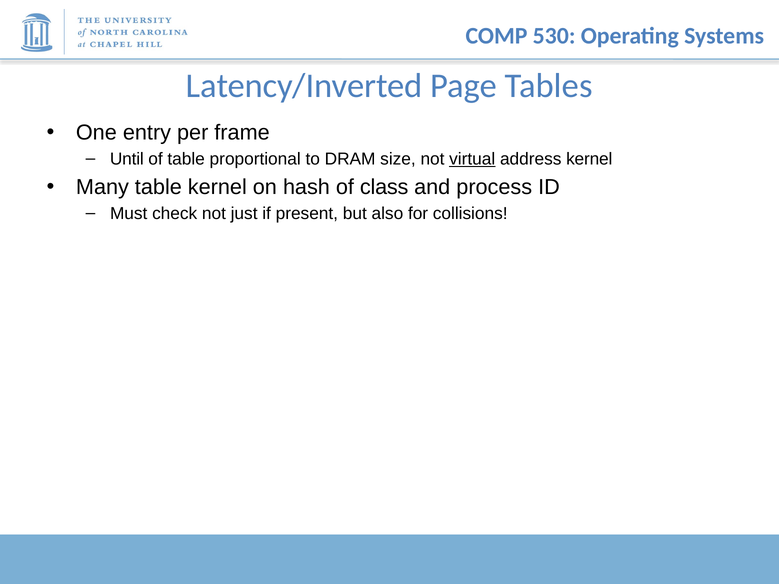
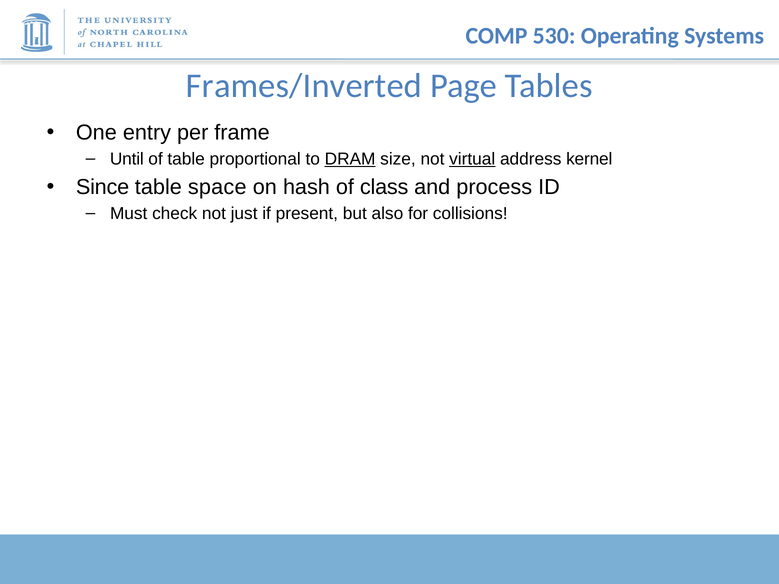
Latency/Inverted: Latency/Inverted -> Frames/Inverted (304, 86)
DRAM underline: none -> present (350, 159)
Many: Many -> Since (103, 187)
table kernel: kernel -> space (217, 187)
